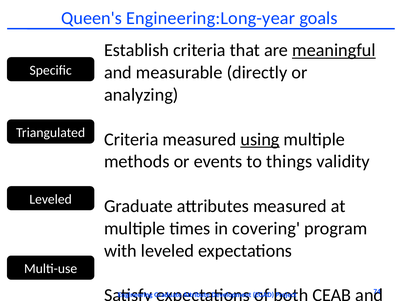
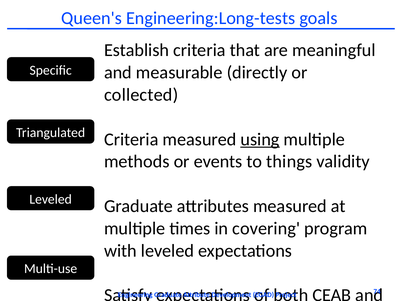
Engineering:Long-year: Engineering:Long-year -> Engineering:Long-tests (211, 18)
meaningful underline: present -> none (334, 50)
analyzing: analyzing -> collected (141, 95)
